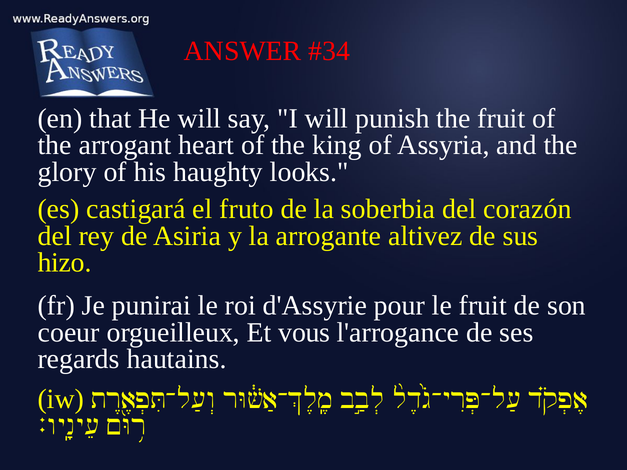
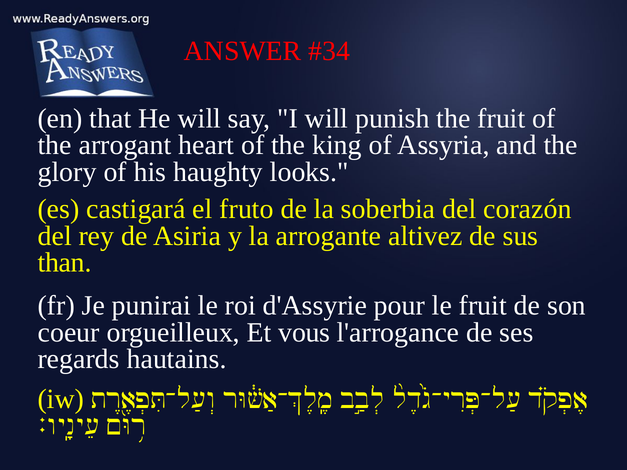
hizo: hizo -> than (65, 263)
